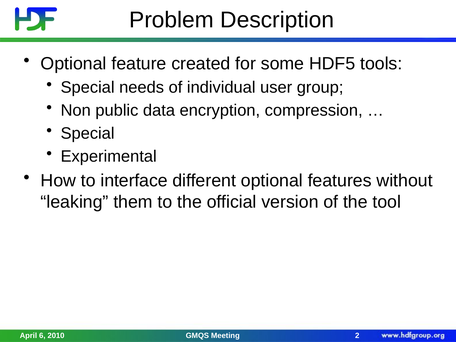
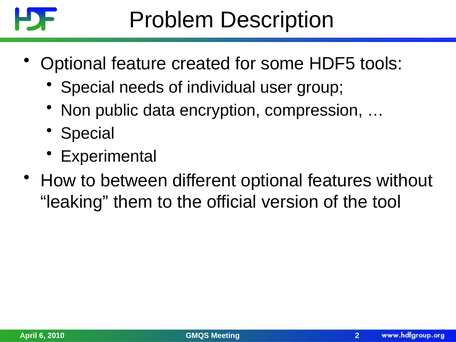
interface: interface -> between (134, 181)
